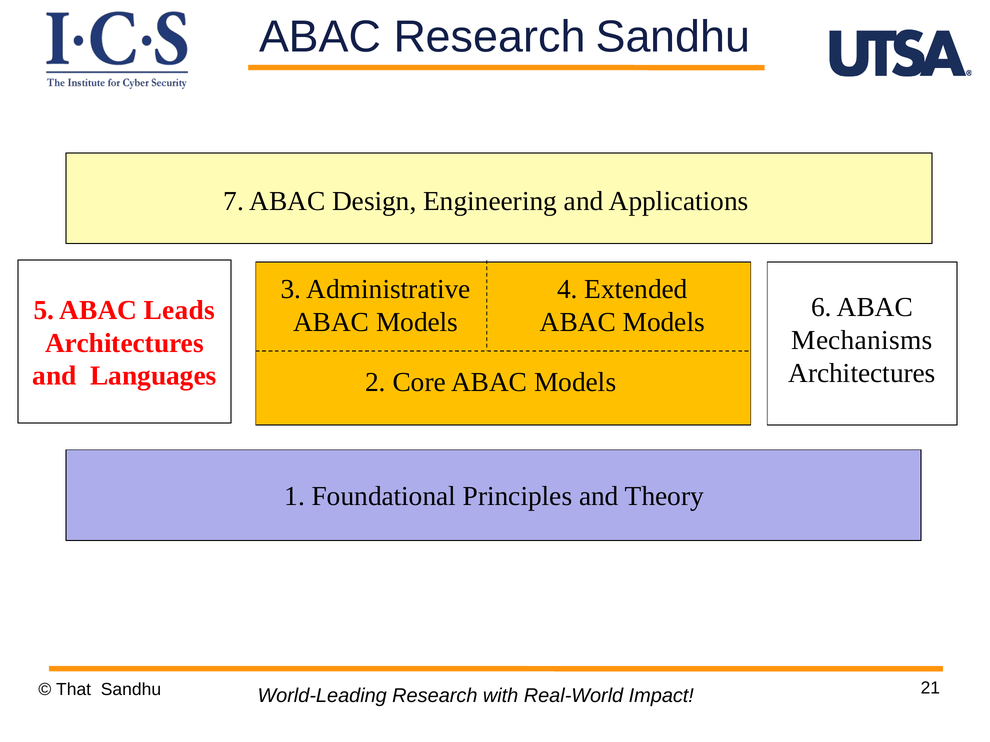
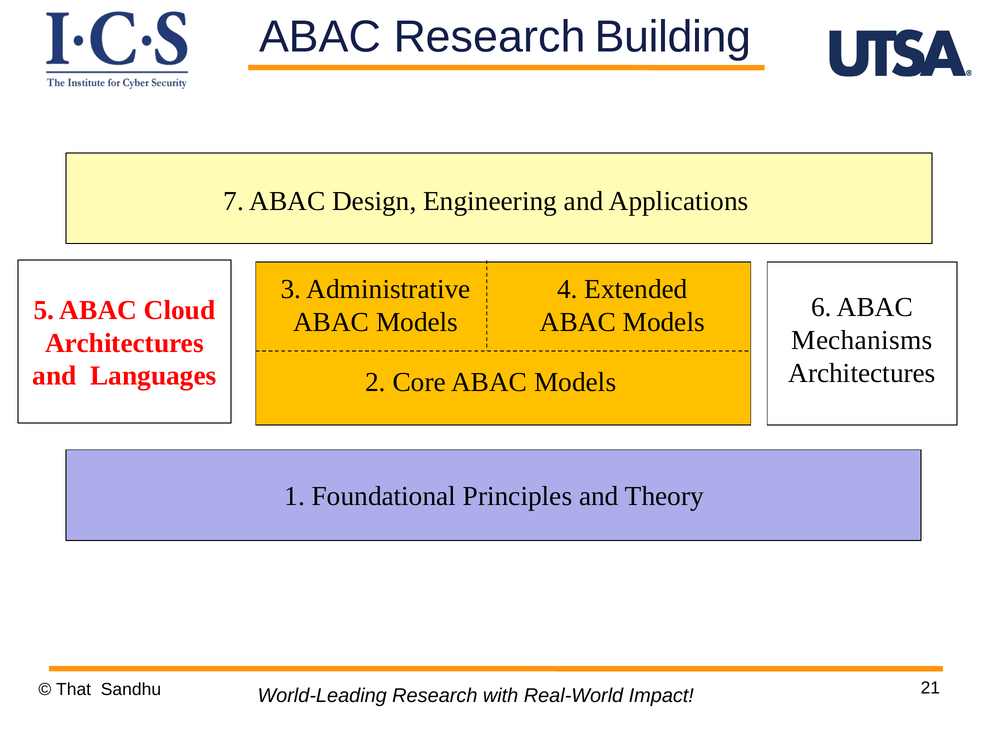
Research Sandhu: Sandhu -> Building (673, 37)
Leads: Leads -> Cloud (180, 310)
